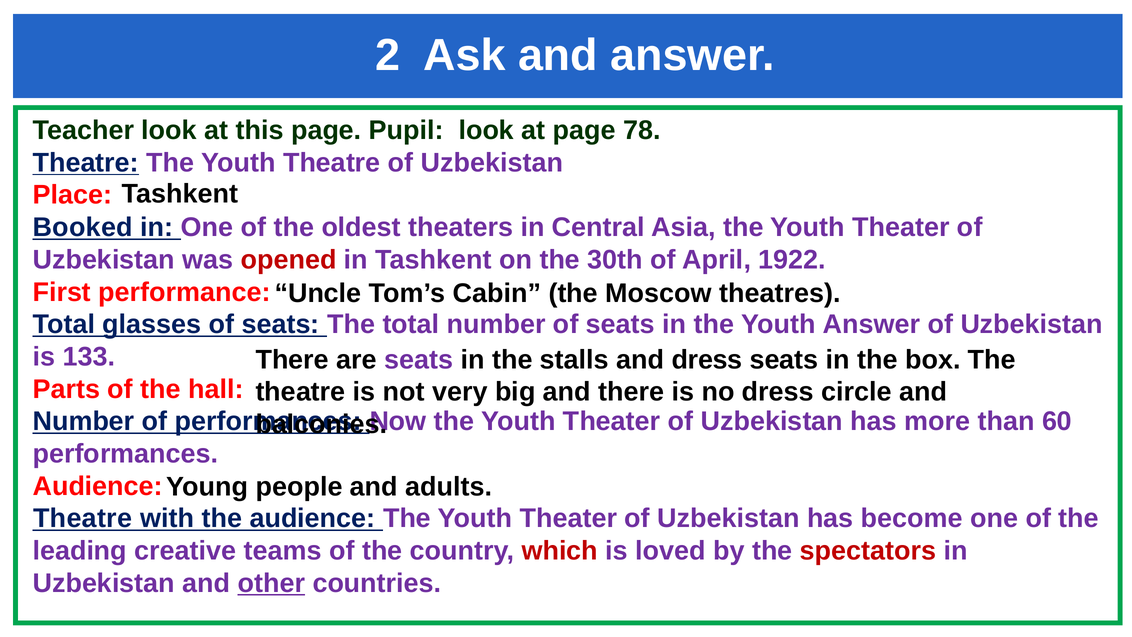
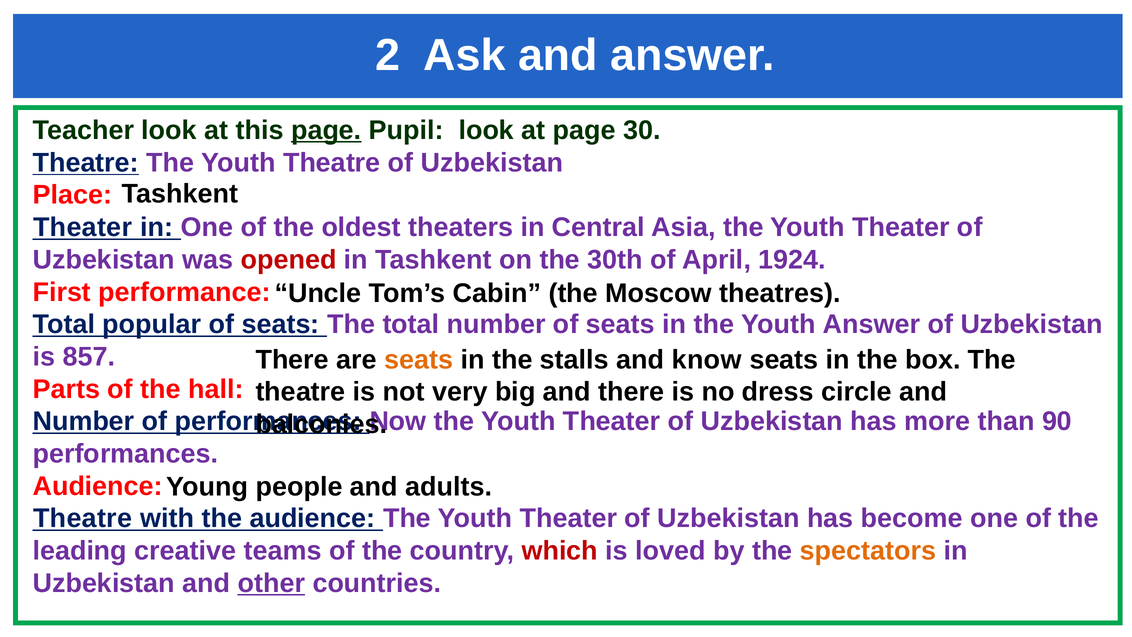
page underline: none -> present (326, 130)
78: 78 -> 30 (642, 130)
Booked: Booked -> Theater (83, 227)
1922: 1922 -> 1924 (792, 260)
glasses: glasses -> popular (152, 324)
133: 133 -> 857 (89, 357)
seats colour: purple -> orange (419, 359)
and dress: dress -> know (707, 359)
60: 60 -> 90 (1057, 421)
spectators colour: red -> orange (868, 551)
